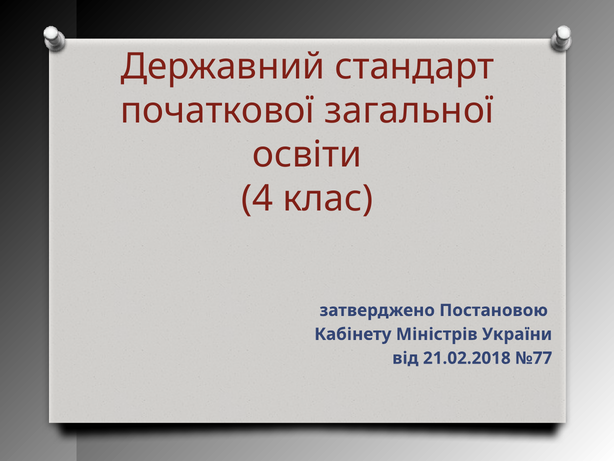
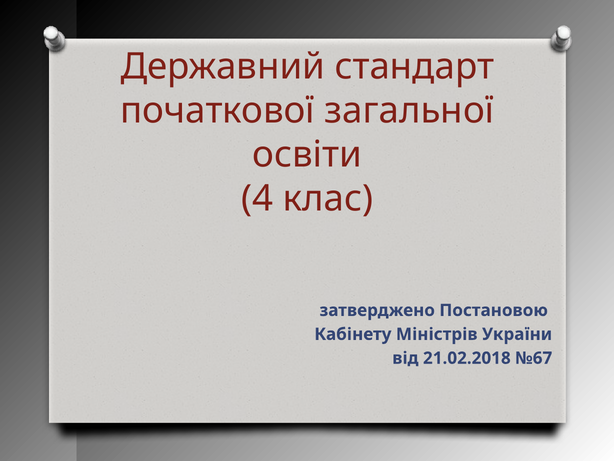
№77: №77 -> №67 (534, 358)
